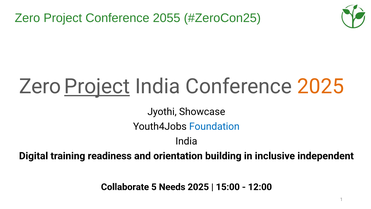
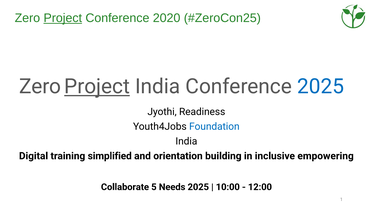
Project underline: none -> present (63, 18)
2055: 2055 -> 2020 (167, 18)
2025 colour: orange -> blue (321, 86)
Showcase: Showcase -> Readiness (202, 112)
readiness: readiness -> simplified (110, 156)
independent: independent -> empowering (326, 156)
15:00: 15:00 -> 10:00 (228, 187)
